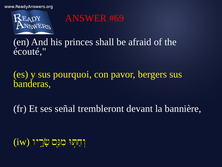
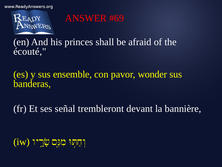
pourquoi: pourquoi -> ensemble (72, 74)
bergers: bergers -> wonder (152, 74)
